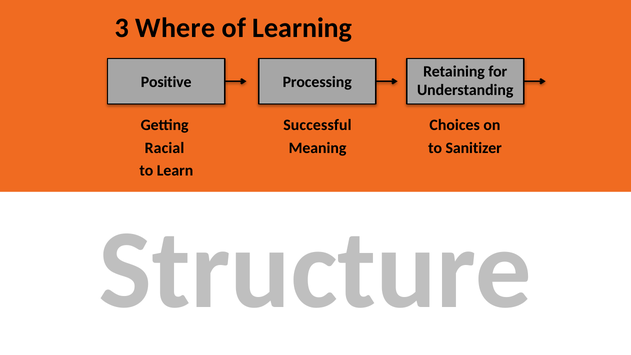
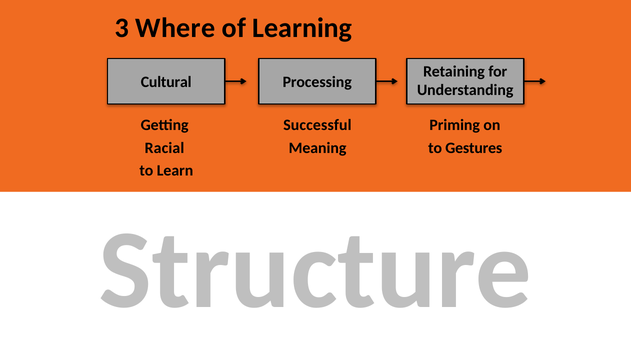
Positive: Positive -> Cultural (166, 82)
Choices: Choices -> Priming (455, 125)
Sanitizer: Sanitizer -> Gestures (474, 148)
